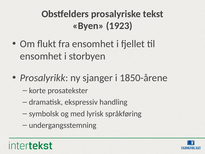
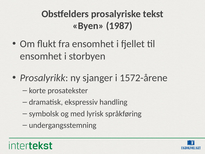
1923: 1923 -> 1987 (119, 26)
1850-årene: 1850-årene -> 1572-årene (144, 78)
